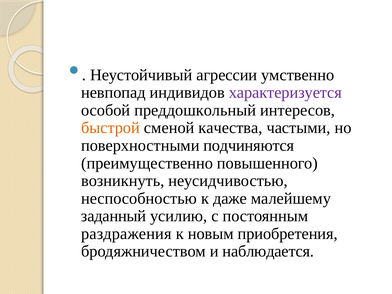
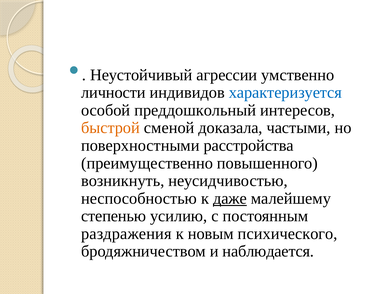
невпопад: невпопад -> личности (113, 93)
характеризуется colour: purple -> blue (285, 93)
качества: качества -> доказала (231, 128)
подчиняются: подчиняются -> расстройства (249, 146)
даже underline: none -> present (230, 198)
заданный: заданный -> степенью (114, 216)
приобретения: приобретения -> психического (288, 234)
